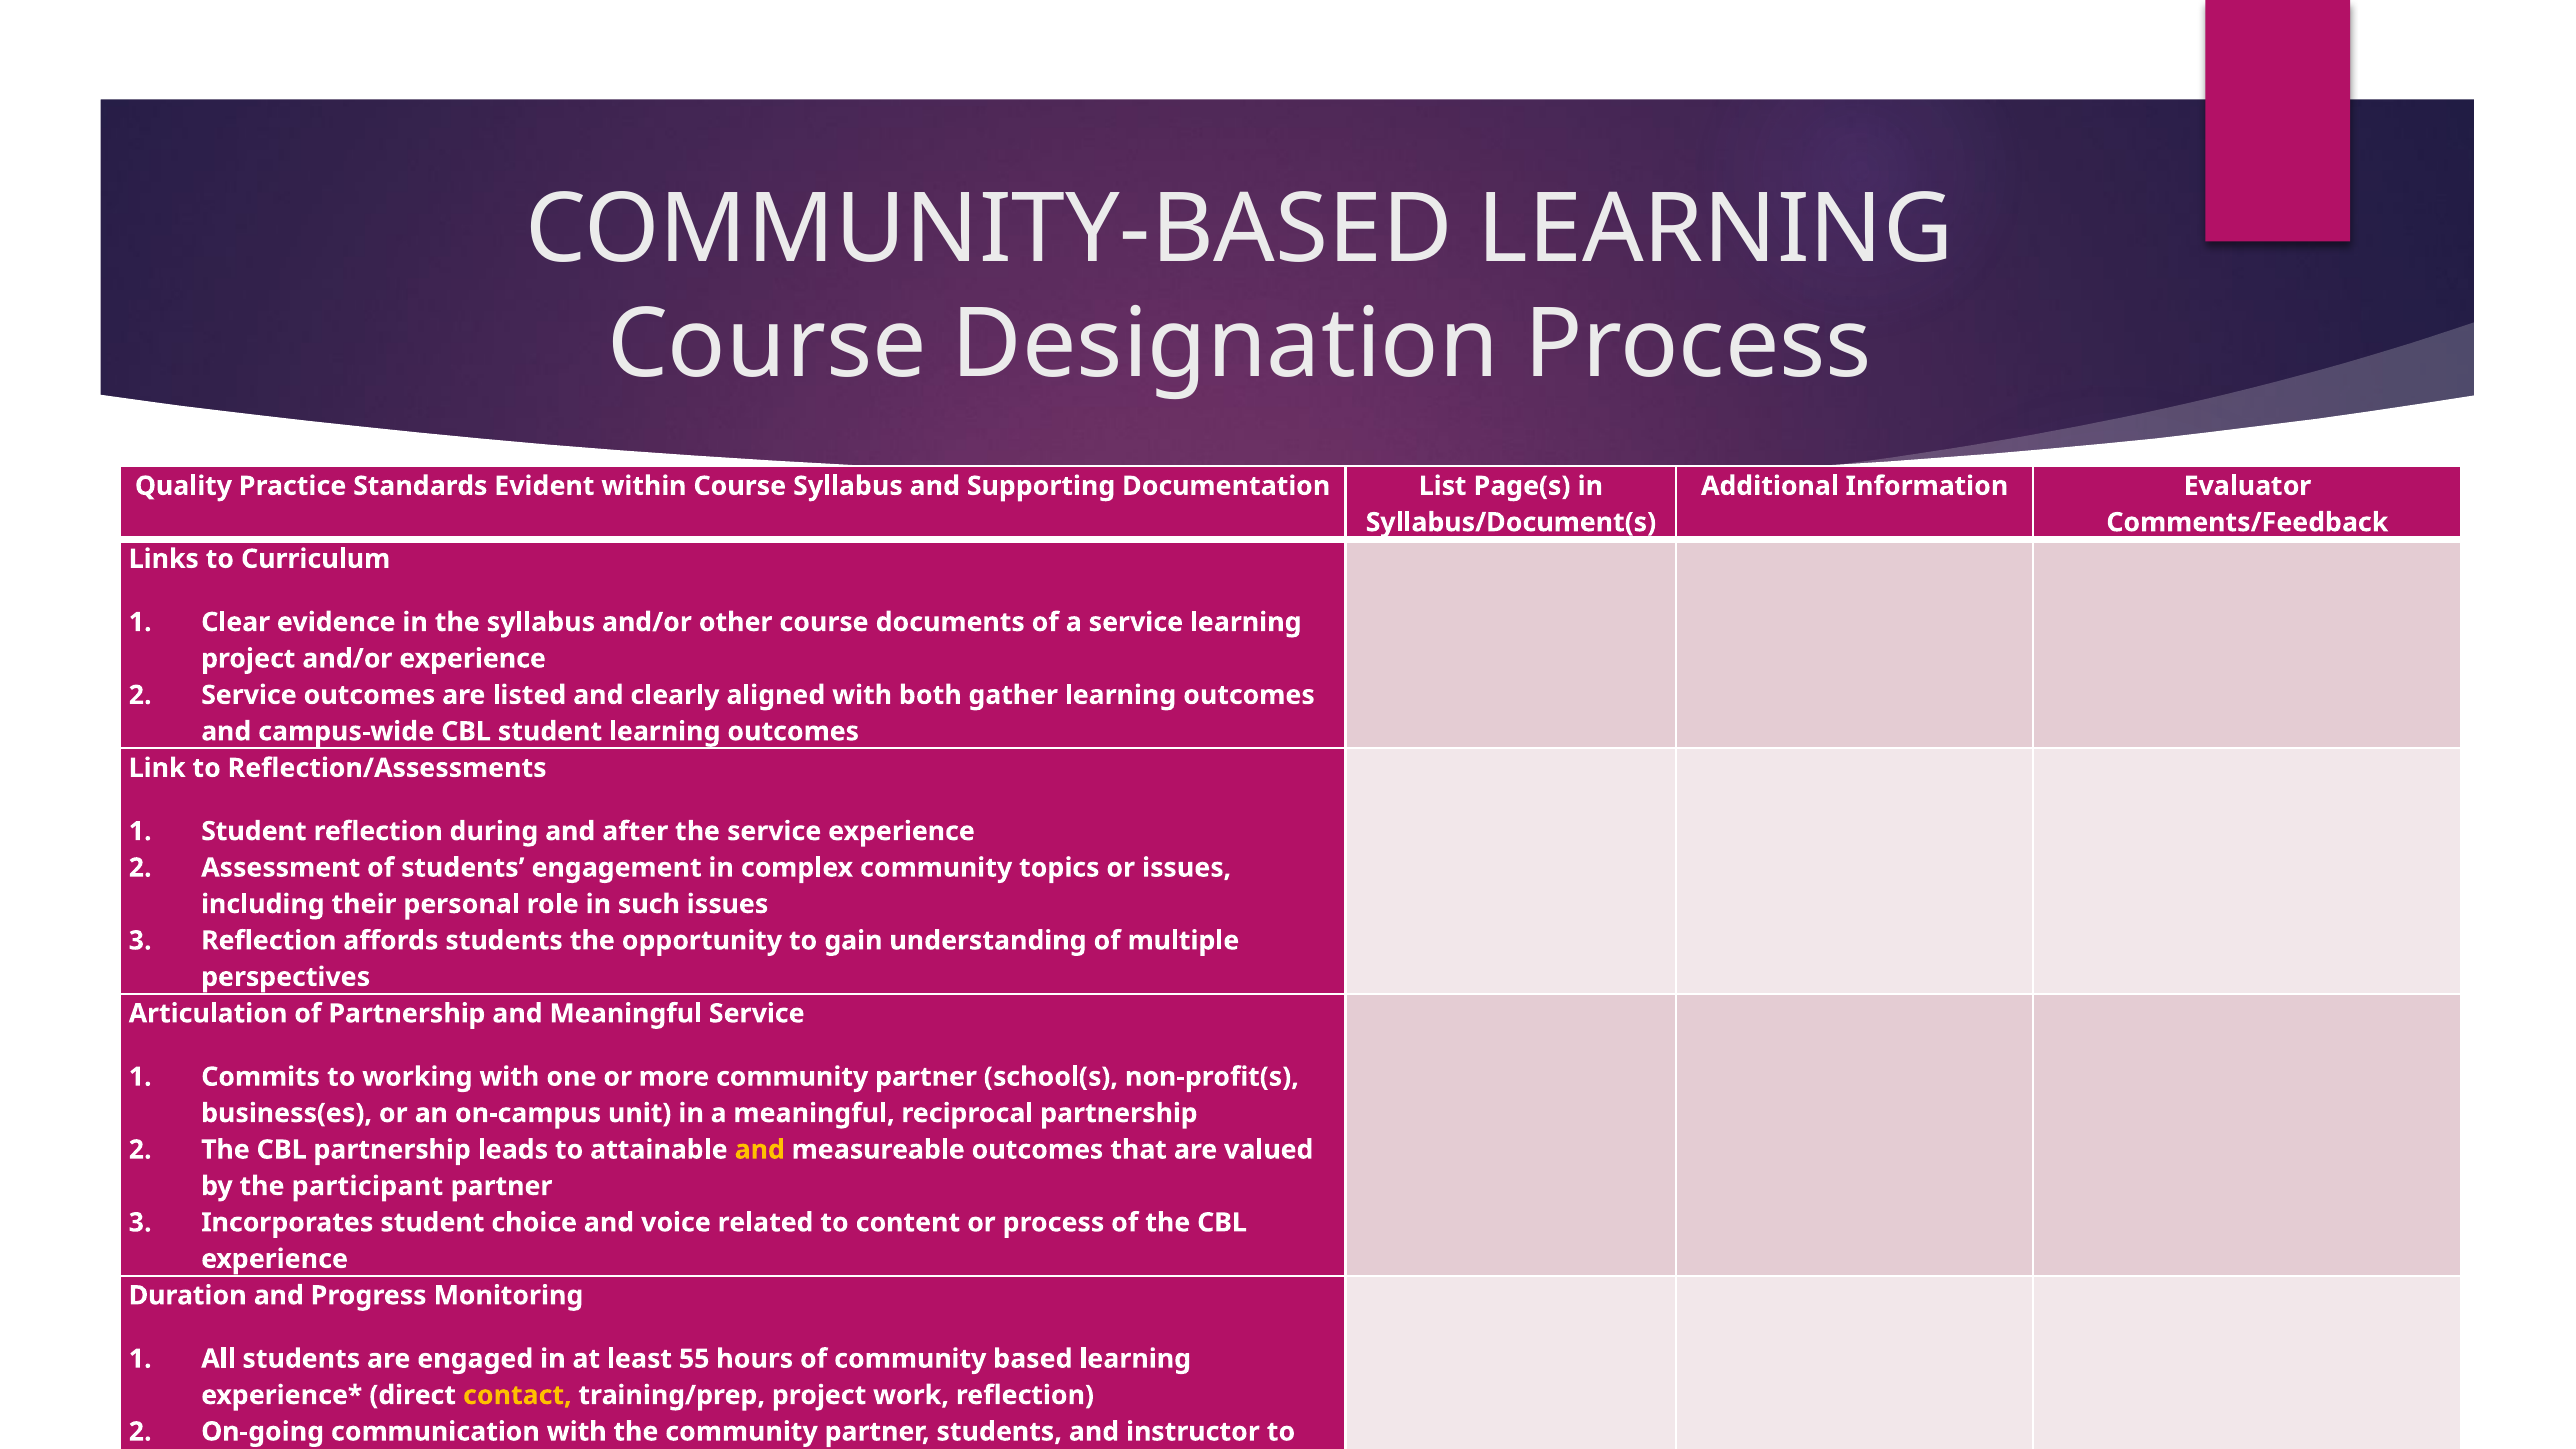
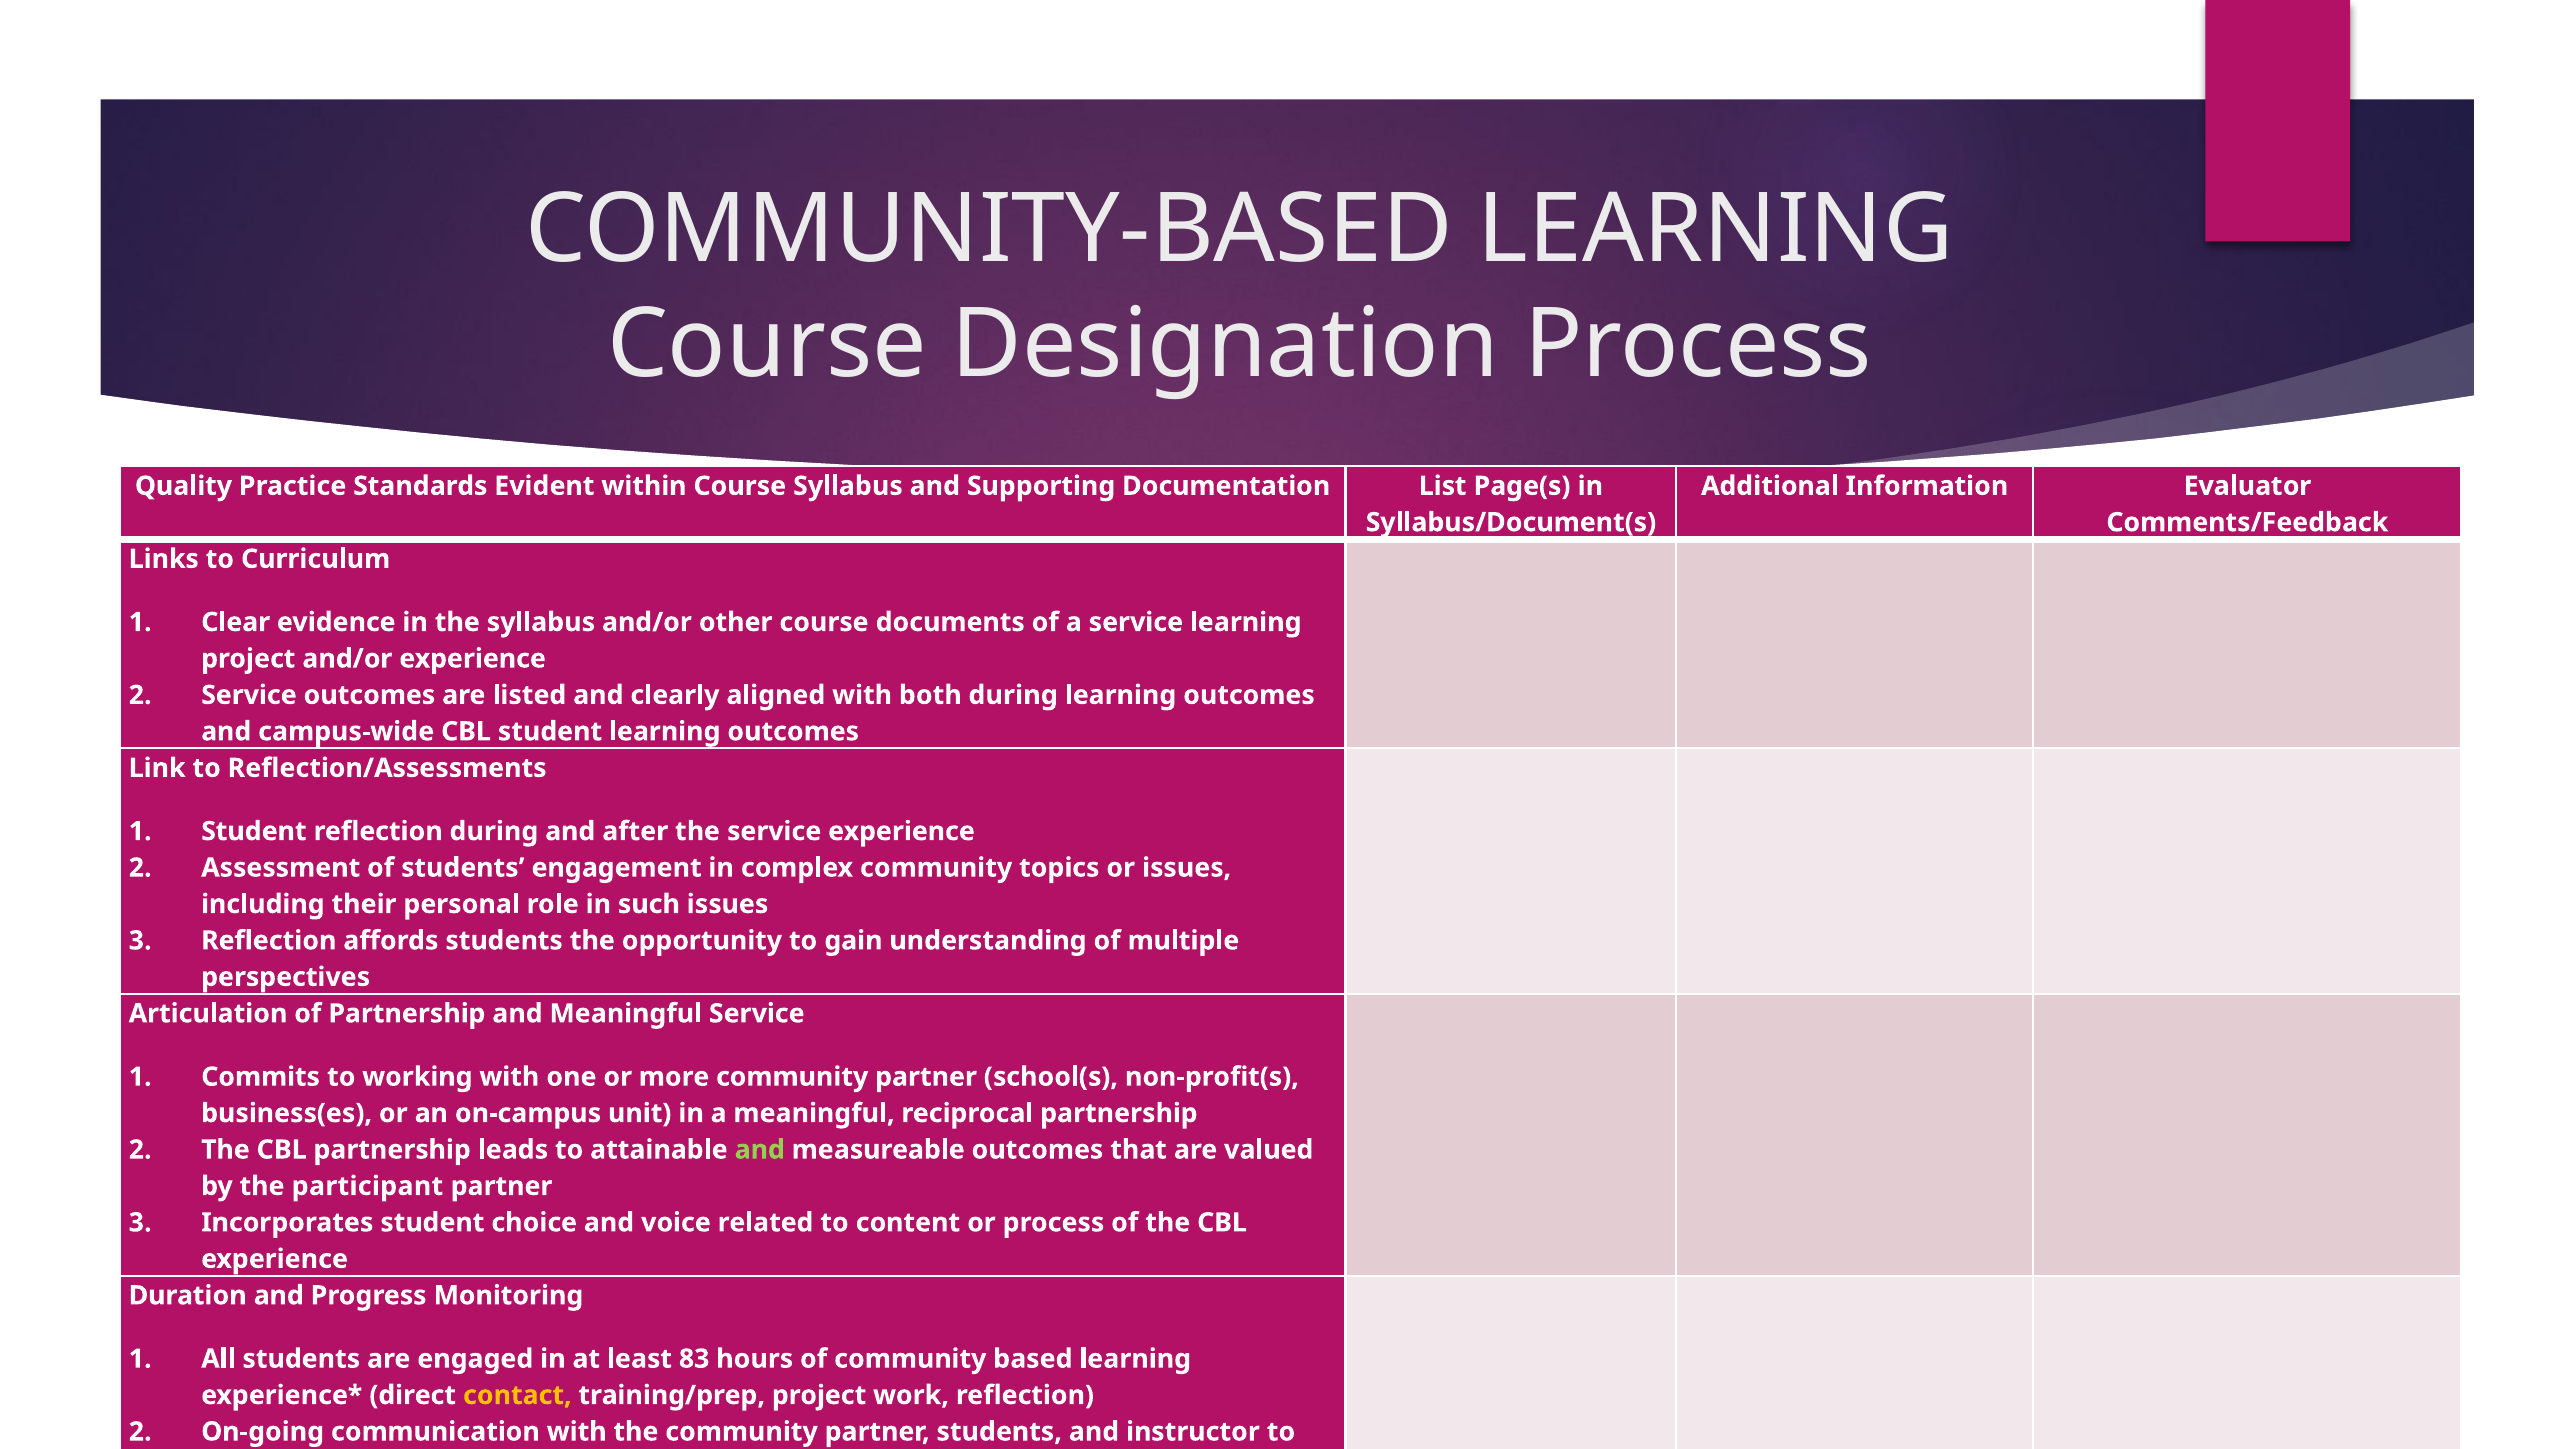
both gather: gather -> during (1013, 695)
and colour: yellow -> light green (760, 1150)
55: 55 -> 83 (694, 1359)
